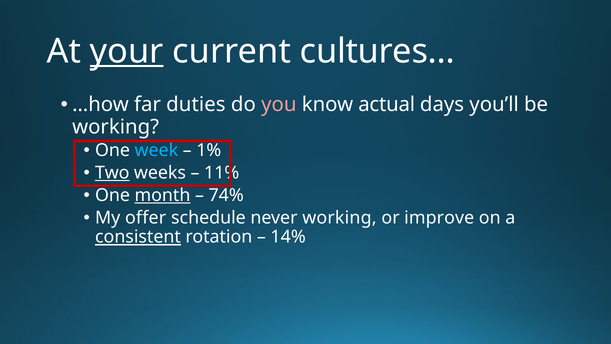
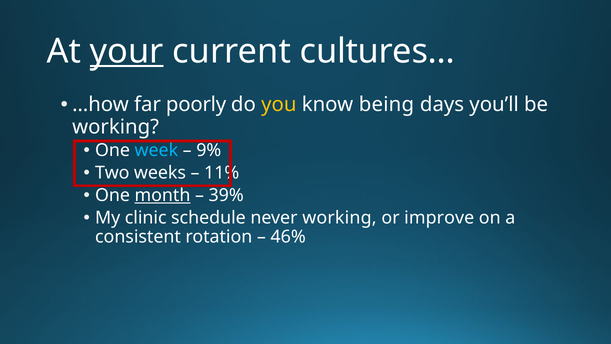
duties: duties -> poorly (196, 105)
you colour: pink -> yellow (279, 105)
actual: actual -> being (386, 105)
1%: 1% -> 9% (209, 150)
Two underline: present -> none (112, 173)
74%: 74% -> 39% (226, 195)
offer: offer -> clinic (146, 218)
consistent underline: present -> none (138, 237)
14%: 14% -> 46% (288, 237)
